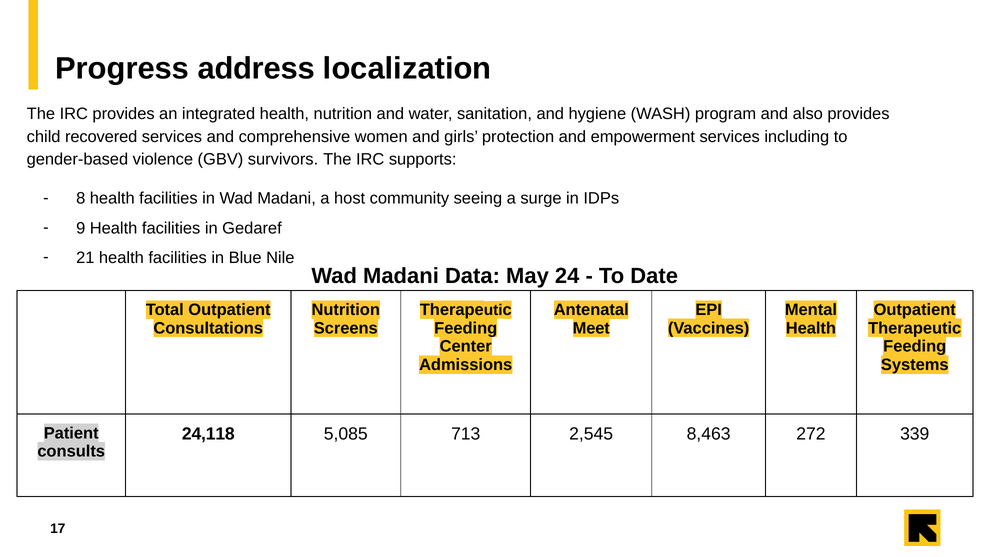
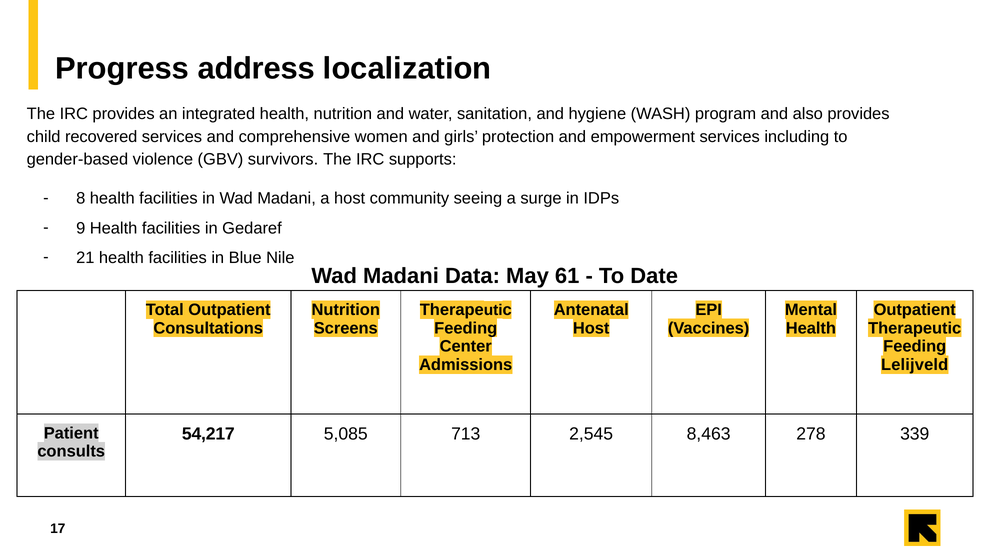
24: 24 -> 61 (567, 276)
Meet: Meet -> Host (591, 328)
Systems: Systems -> Lelijveld (915, 365)
24,118: 24,118 -> 54,217 (208, 434)
272: 272 -> 278 (811, 434)
